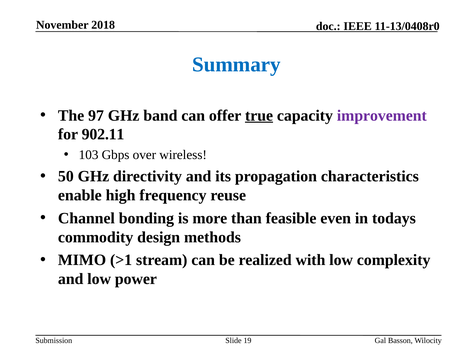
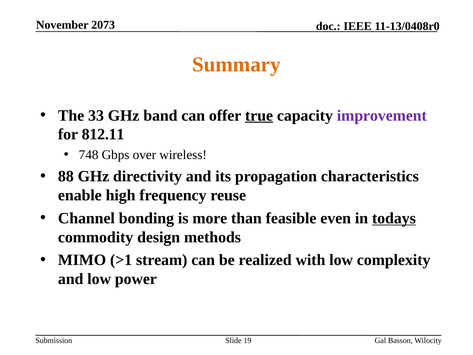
2018: 2018 -> 2073 (103, 25)
Summary colour: blue -> orange (236, 64)
97: 97 -> 33 (96, 115)
902.11: 902.11 -> 812.11 (103, 134)
103: 103 -> 748 (89, 155)
50: 50 -> 88 (66, 176)
todays underline: none -> present (394, 218)
